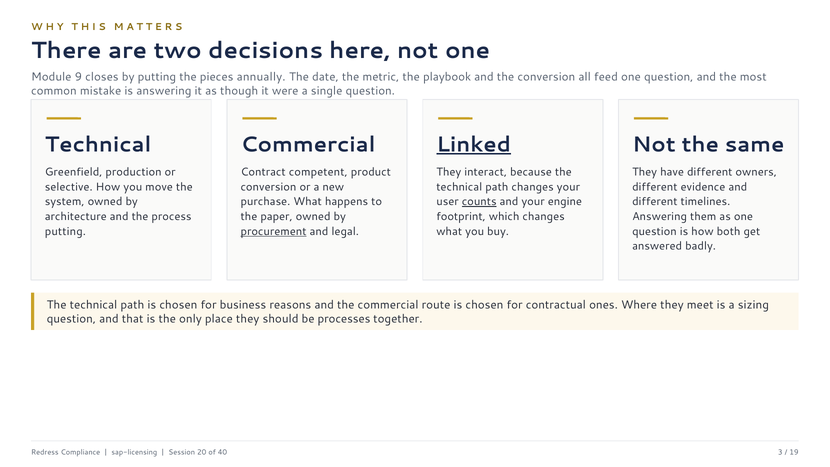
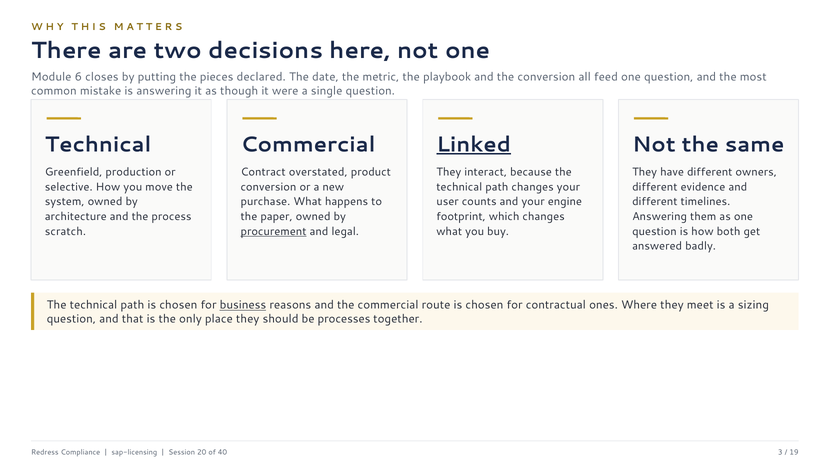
9: 9 -> 6 (78, 77)
annually: annually -> declared (261, 77)
competent: competent -> overstated (318, 172)
counts underline: present -> none (479, 202)
putting: putting -> scratch (65, 231)
business underline: none -> present (243, 305)
